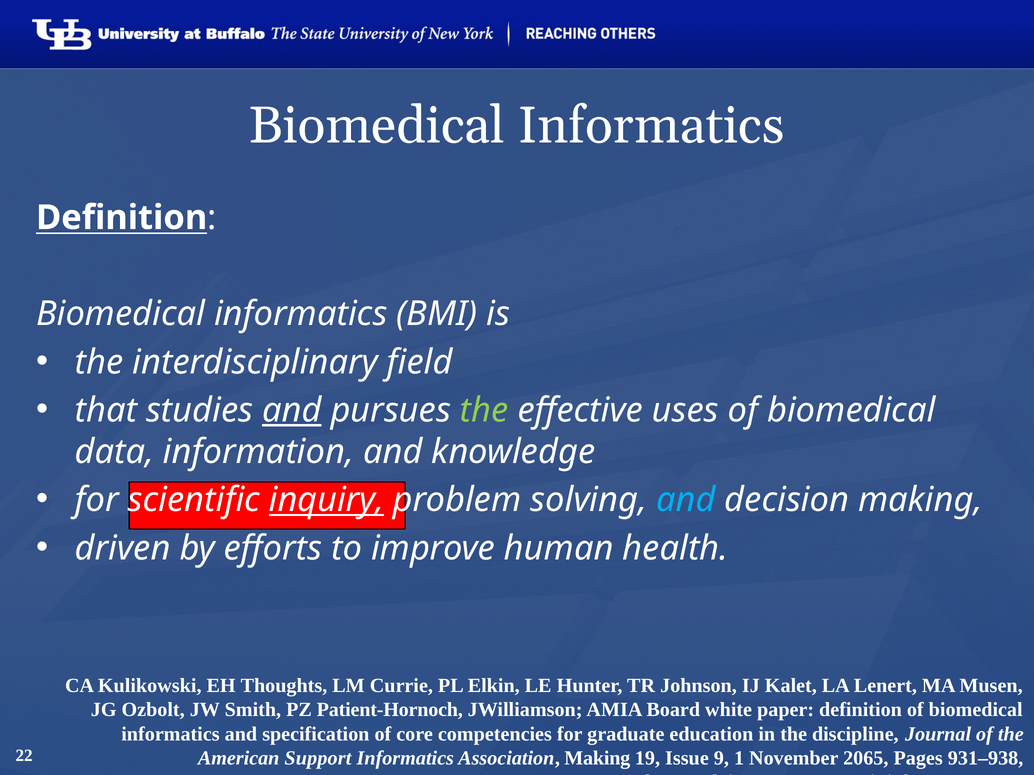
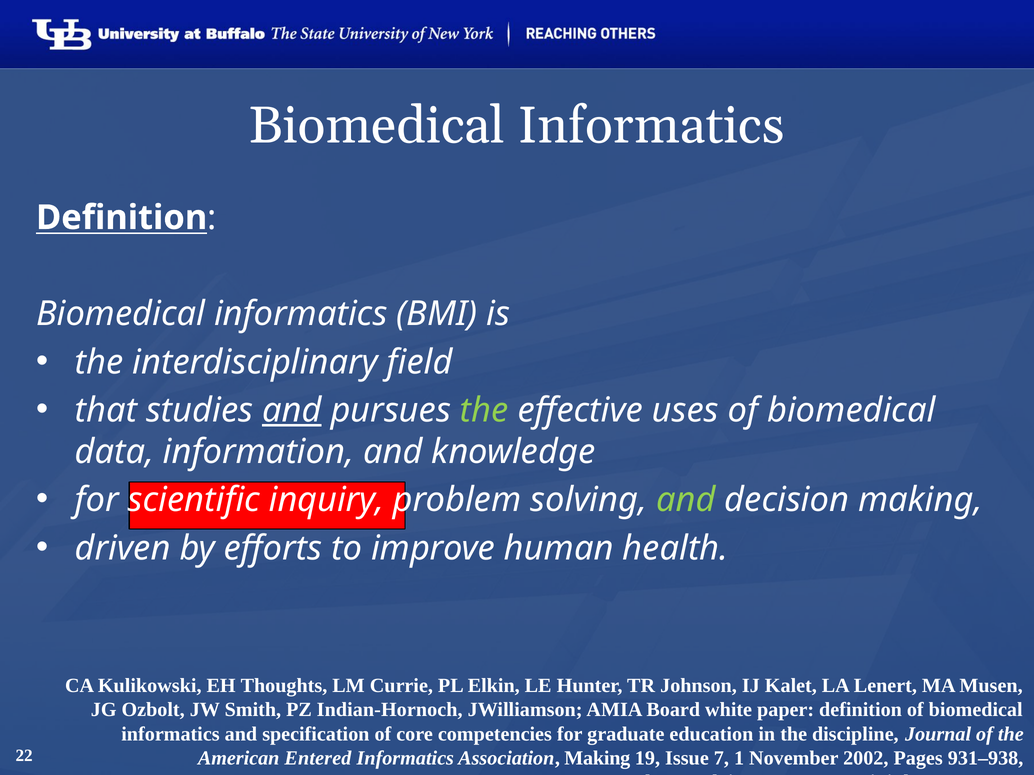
inquiry underline: present -> none (327, 500)
and colour: light blue -> light green (686, 500)
Patient-Hornoch: Patient-Hornoch -> Indian-Hornoch (390, 710)
Support: Support -> Entered (318, 759)
9: 9 -> 7 (721, 759)
2065: 2065 -> 2002 (866, 759)
